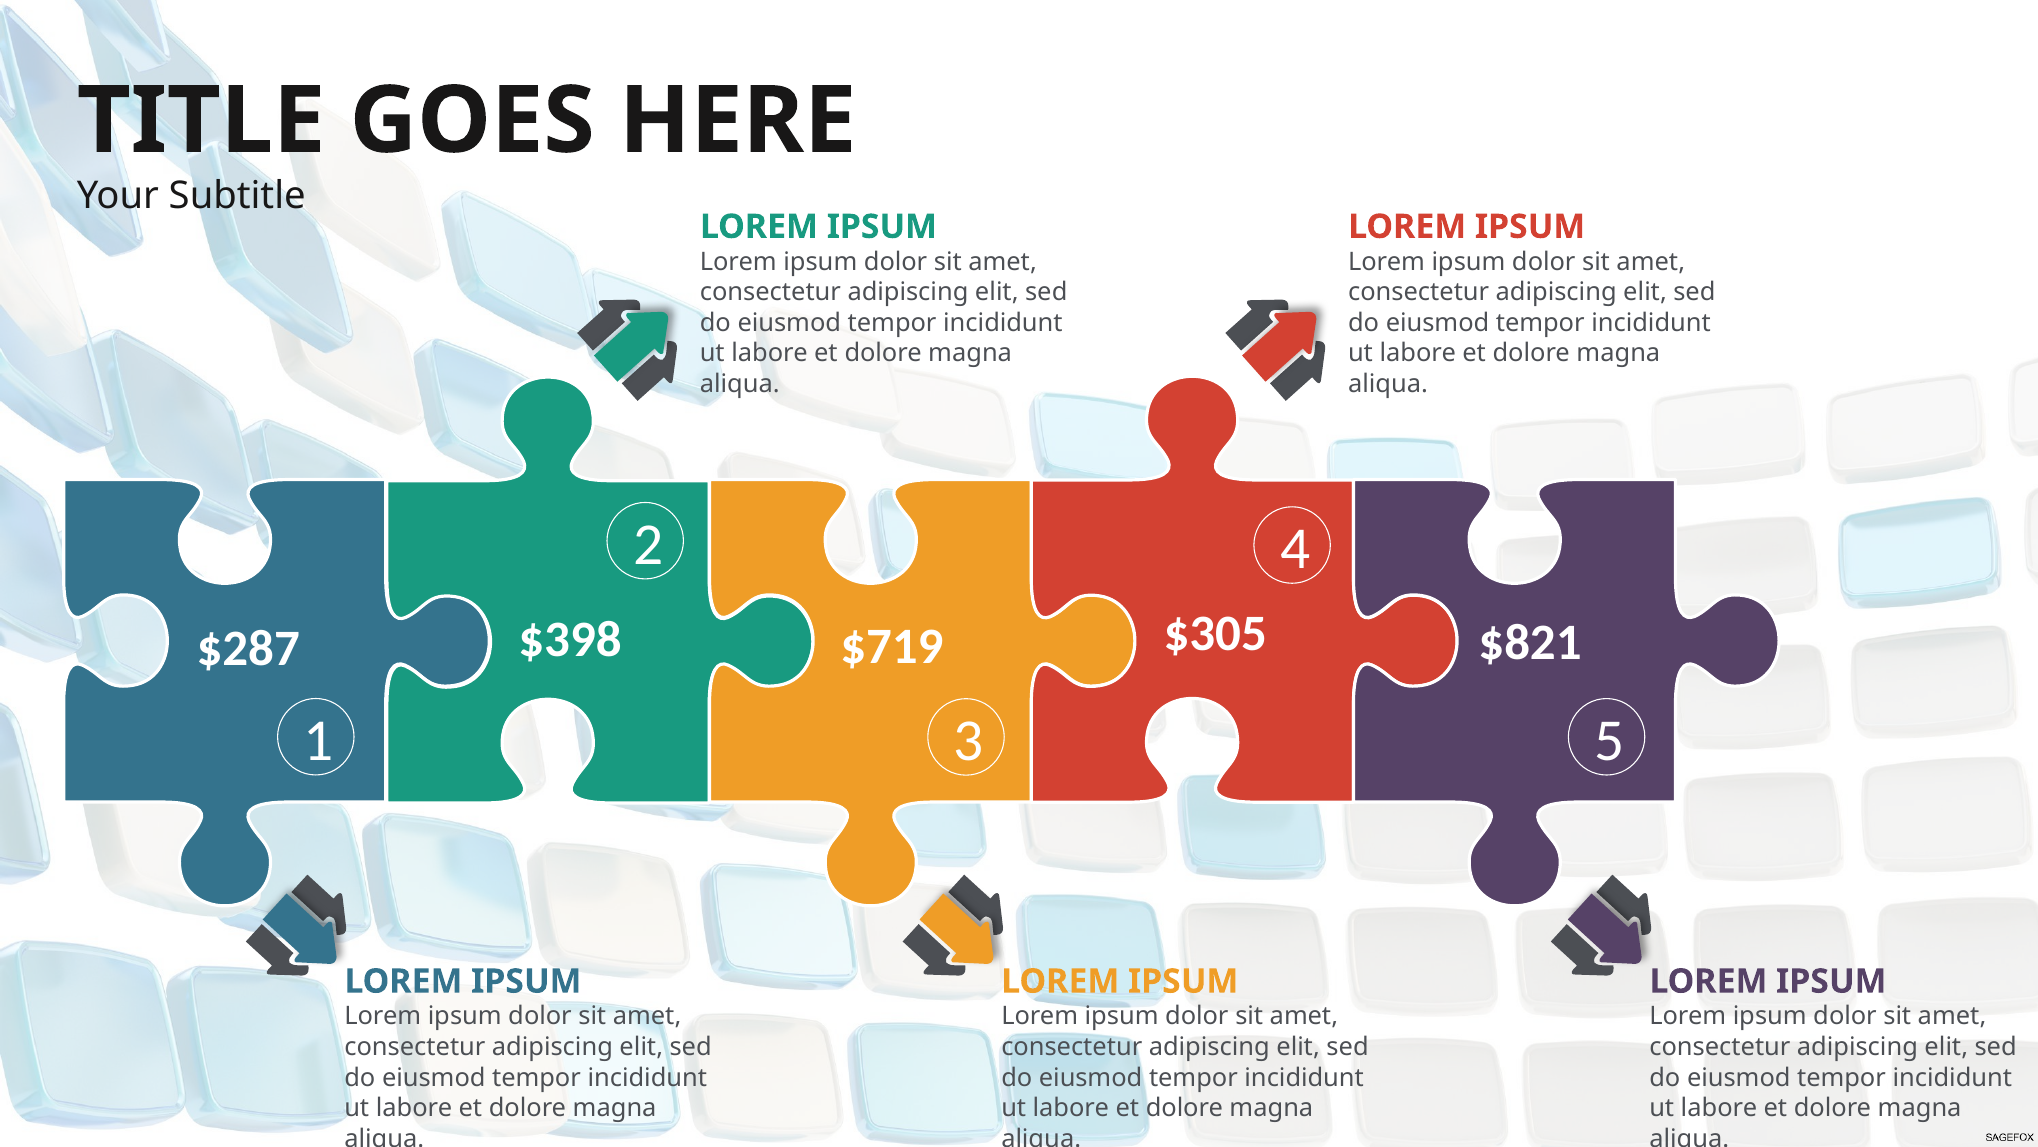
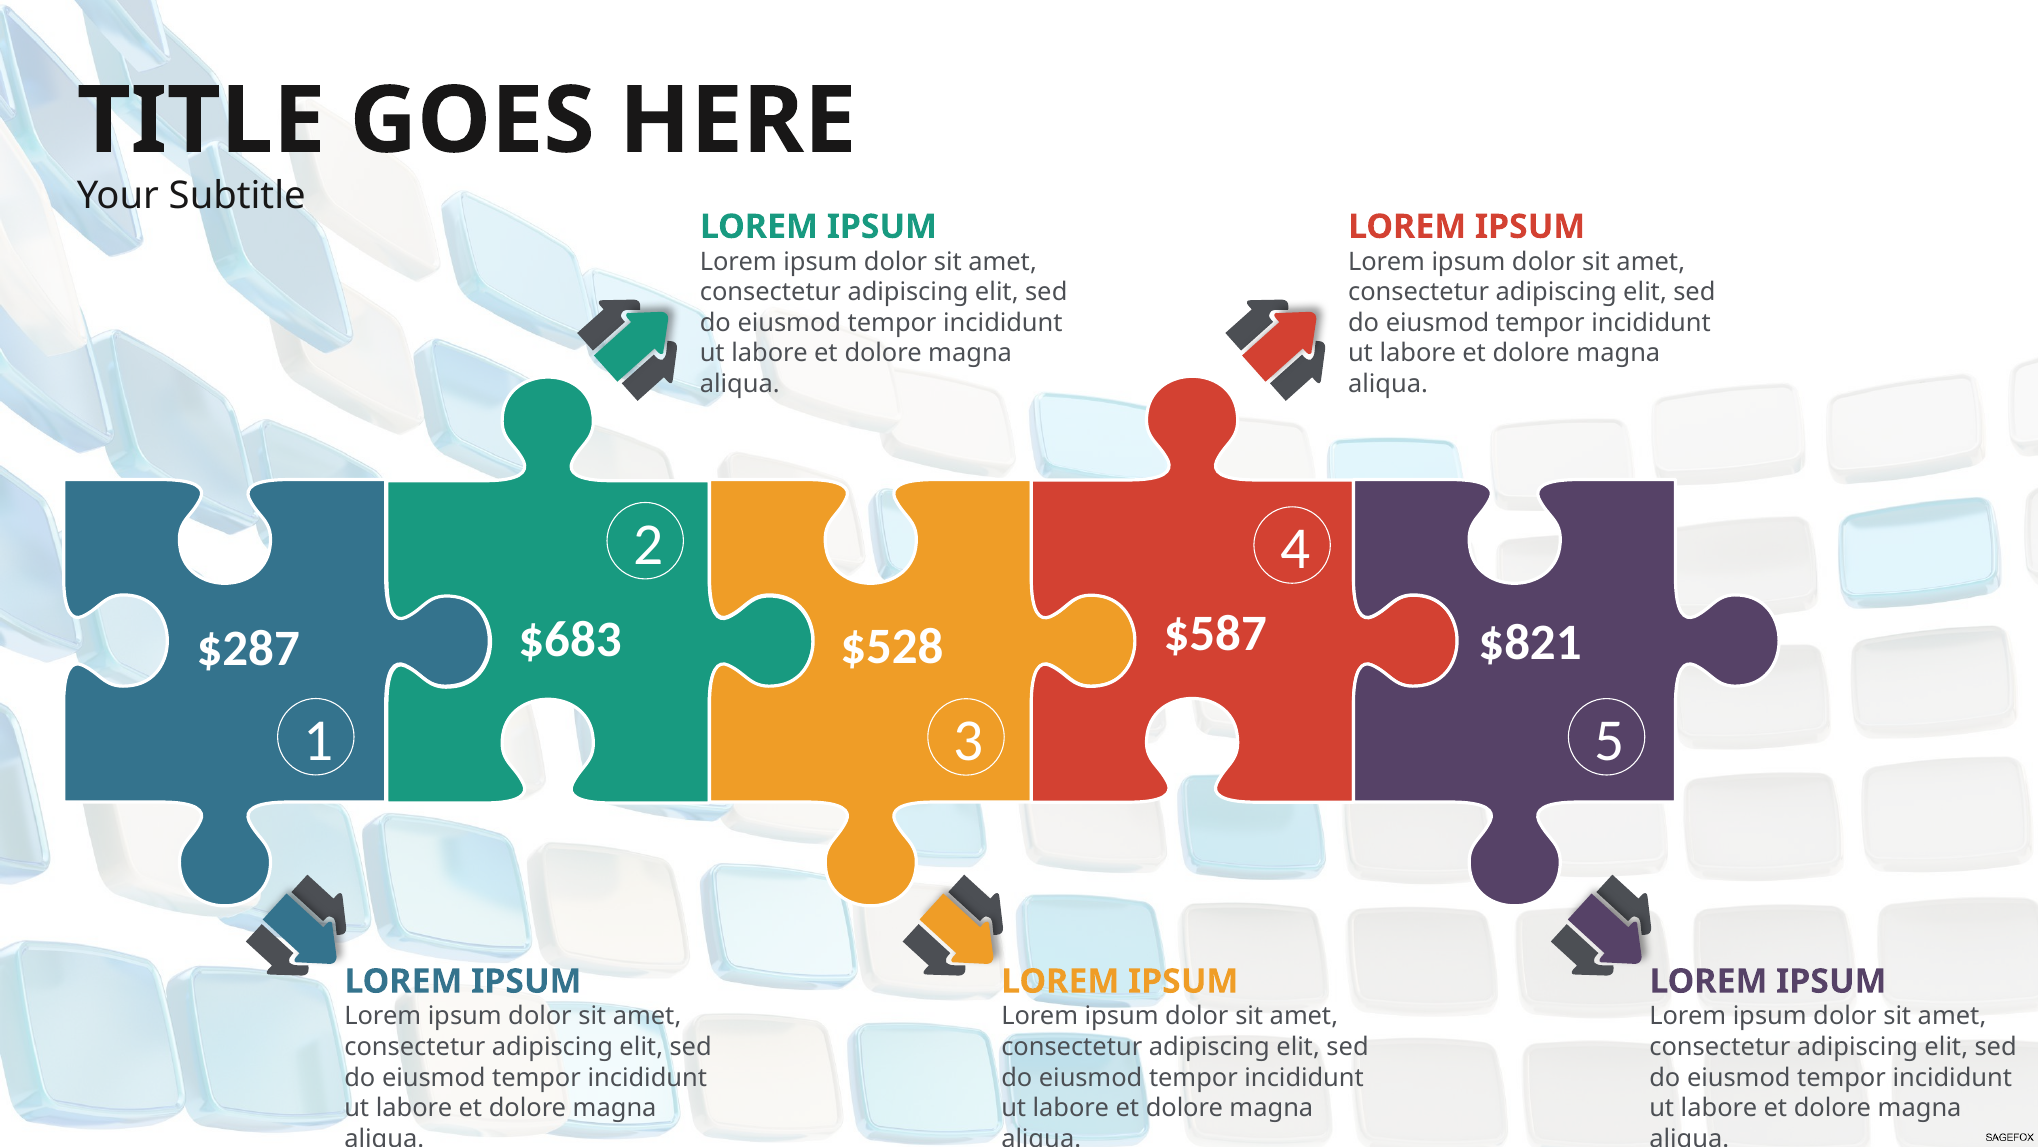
$305: $305 -> $587 (1215, 634)
$398: $398 -> $683 (570, 639)
$719: $719 -> $528 (892, 646)
